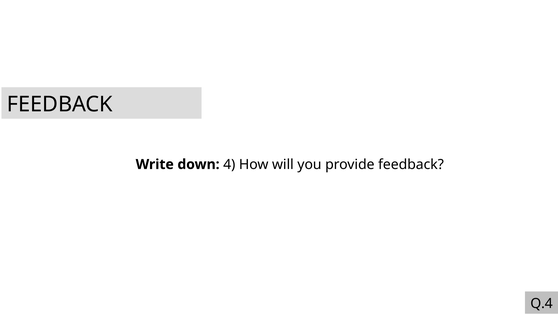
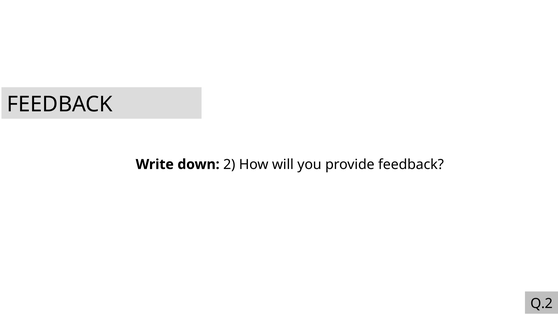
4: 4 -> 2 (229, 164)
Q.4: Q.4 -> Q.2 (542, 303)
